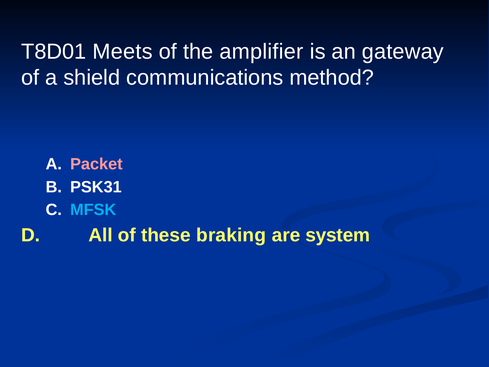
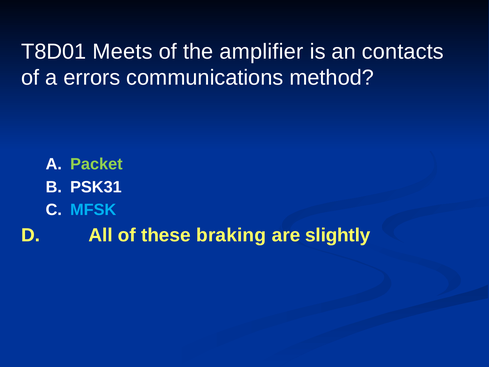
gateway: gateway -> contacts (403, 52)
shield: shield -> errors (92, 78)
Packet colour: pink -> light green (96, 164)
system: system -> slightly (338, 235)
